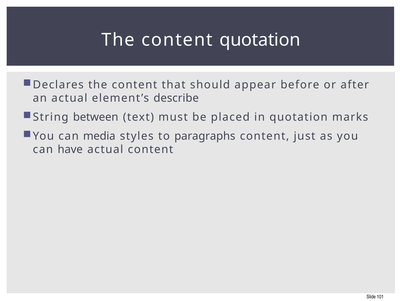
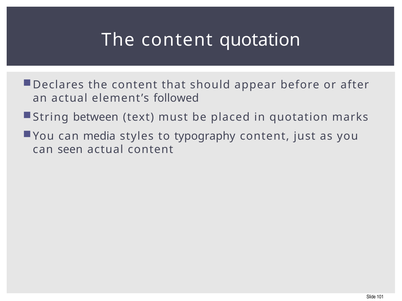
describe: describe -> followed (176, 98)
paragraphs: paragraphs -> typography (205, 136)
have: have -> seen (70, 150)
